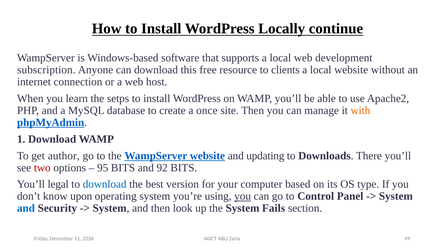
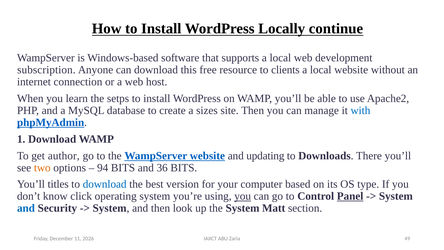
once: once -> sizes (207, 110)
with colour: orange -> blue (360, 110)
two colour: red -> orange (42, 168)
95: 95 -> 94 (103, 168)
92: 92 -> 36 (162, 168)
legal: legal -> titles (58, 184)
upon: upon -> click (81, 196)
Panel underline: none -> present (350, 196)
Fails: Fails -> Matt (274, 208)
